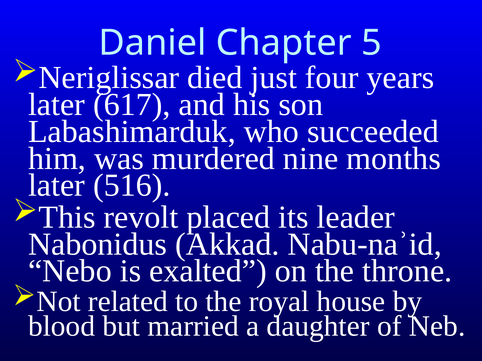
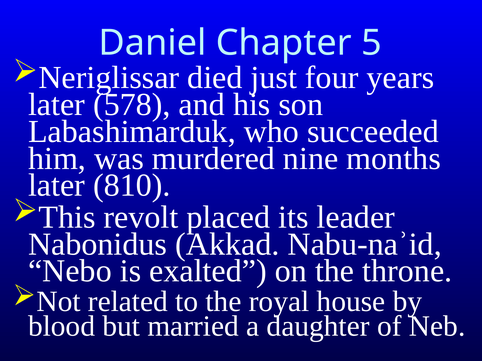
617: 617 -> 578 (132, 105)
516: 516 -> 810 (132, 186)
